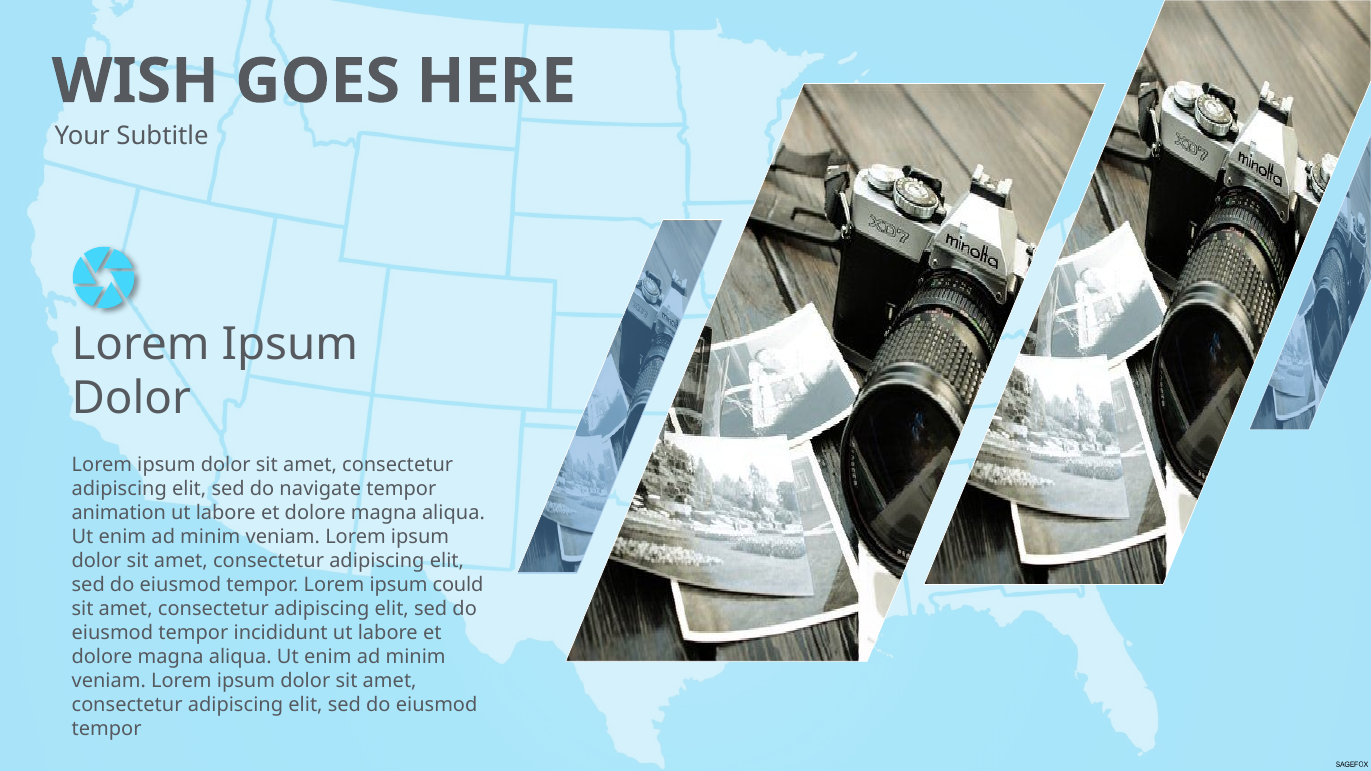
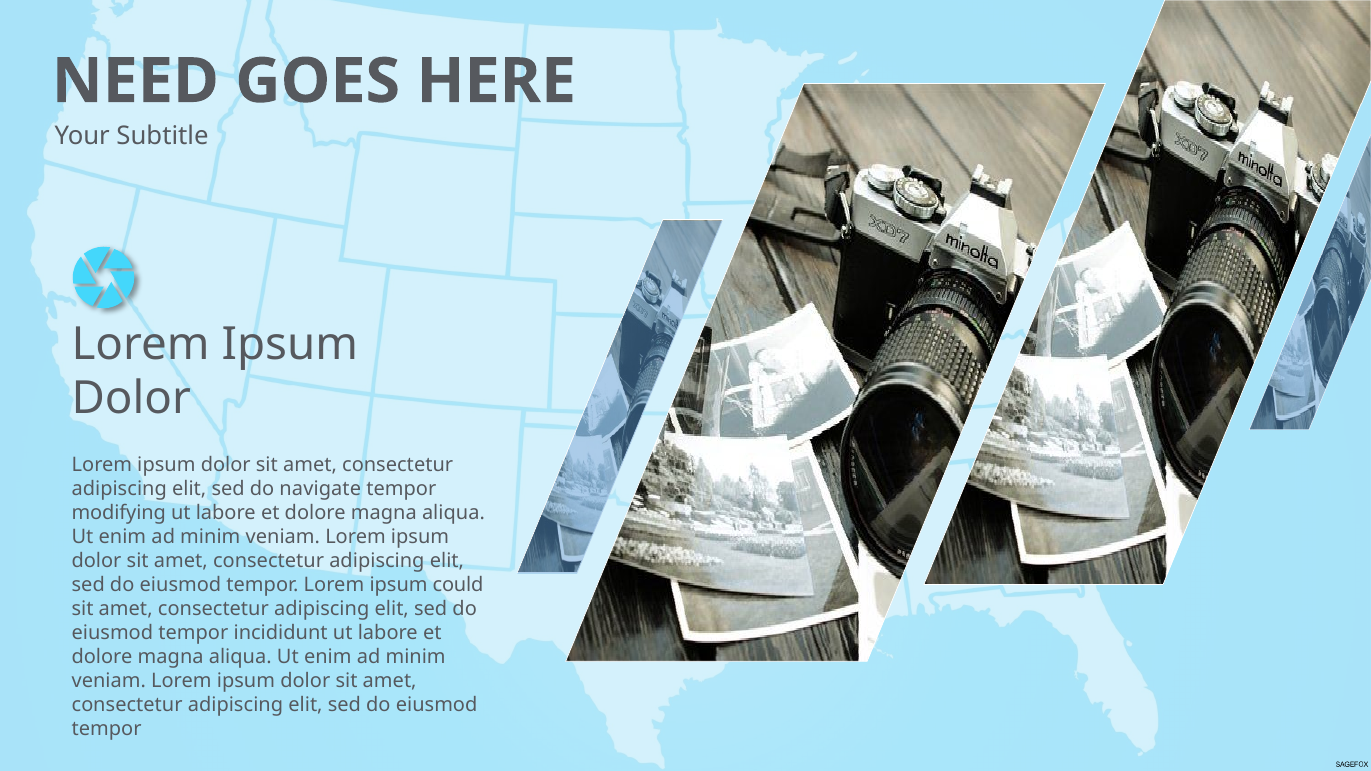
WISH: WISH -> NEED (135, 81)
animation: animation -> modifying (119, 513)
